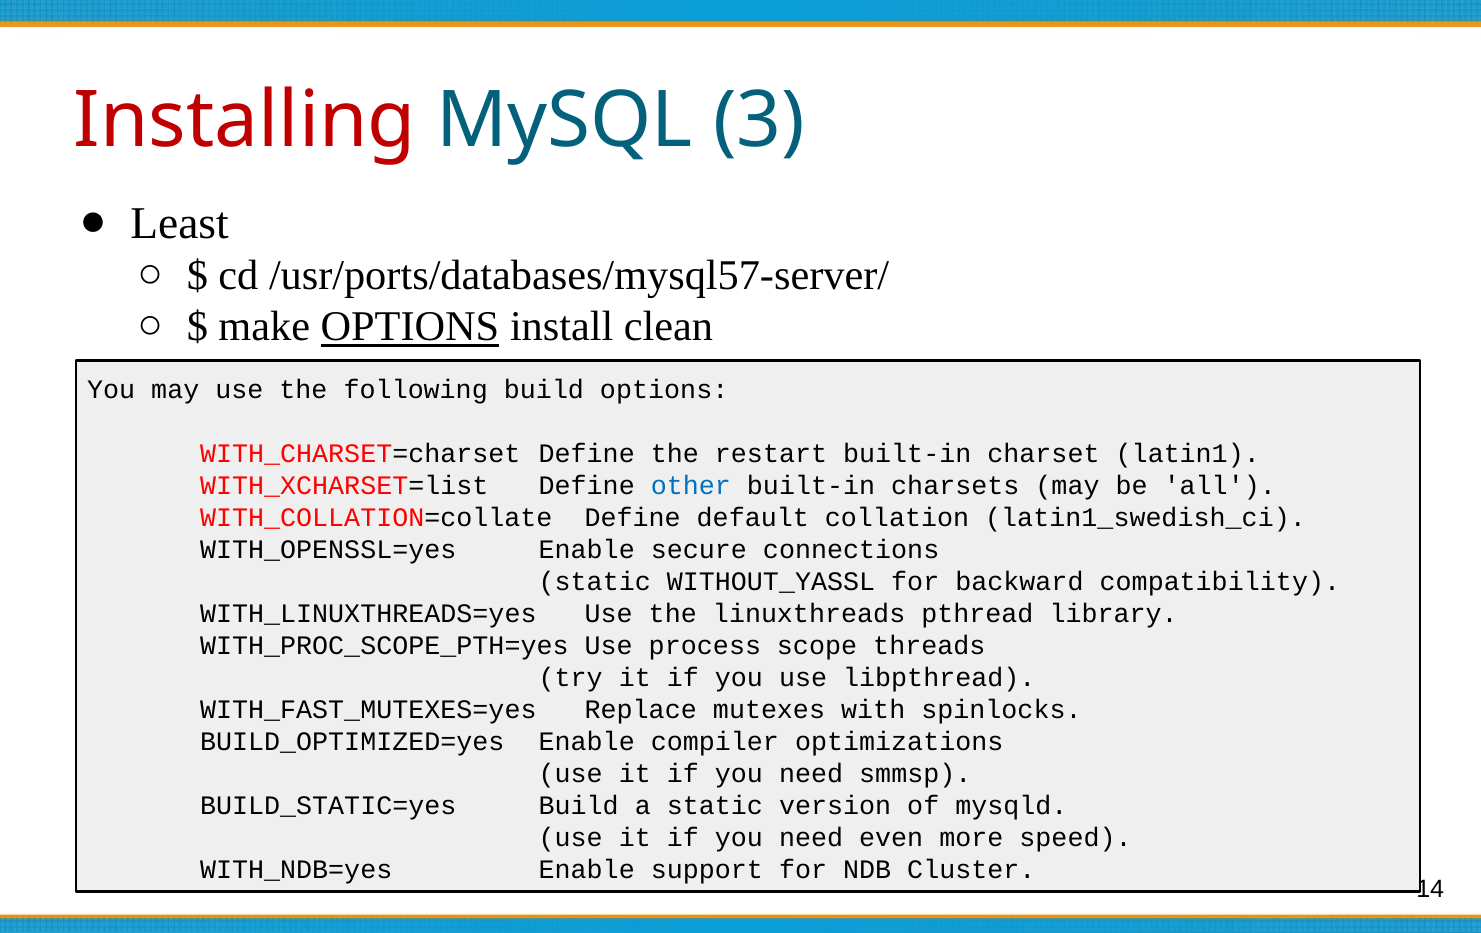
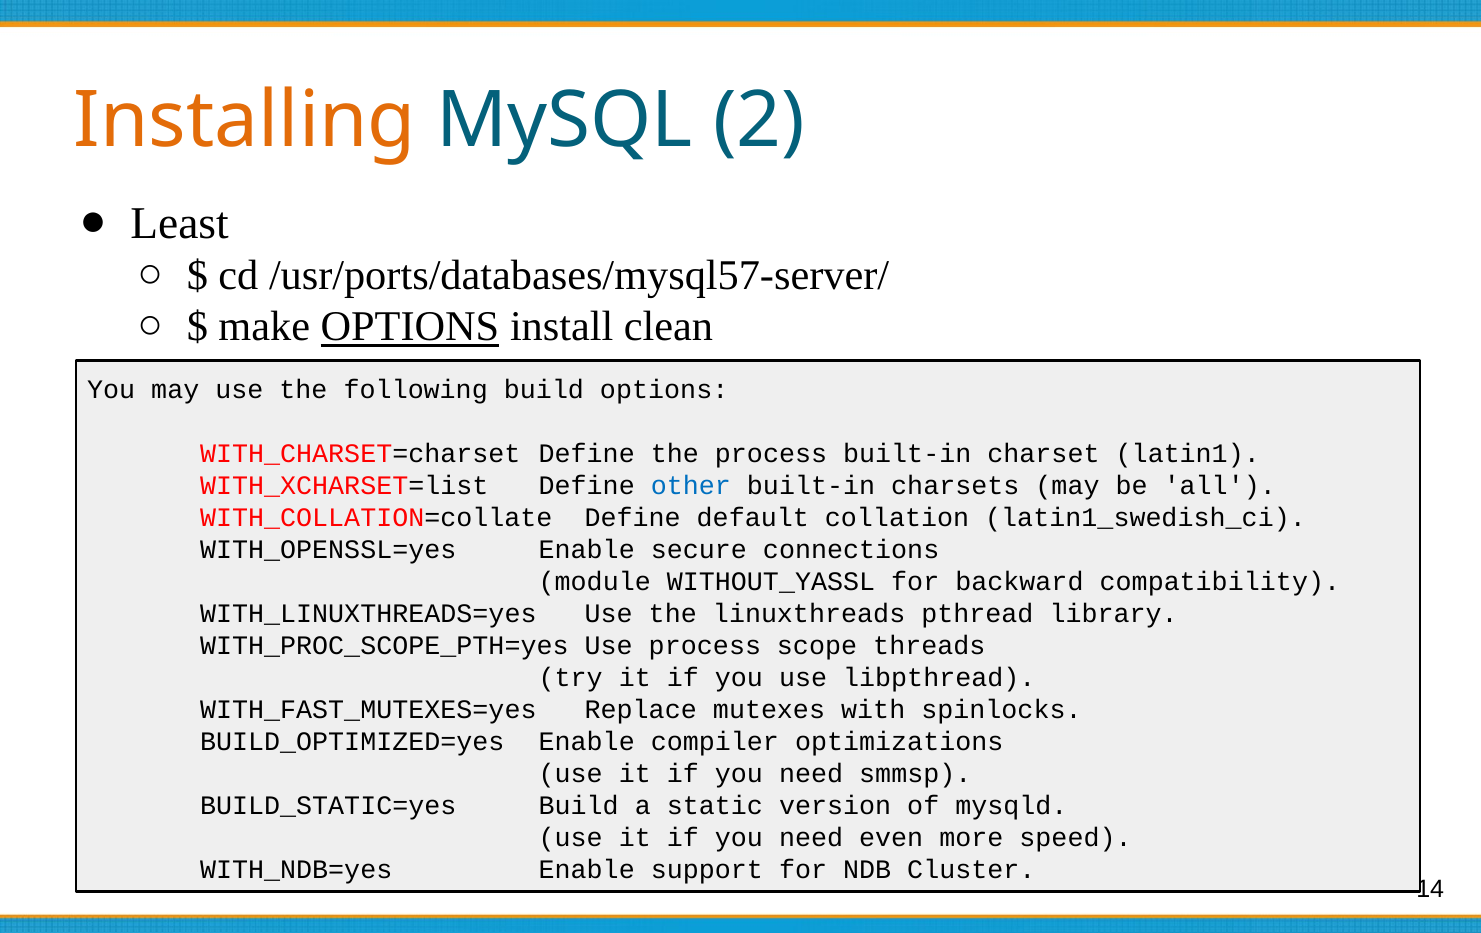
Installing colour: red -> orange (245, 121)
3: 3 -> 2 (759, 121)
the restart: restart -> process (771, 454)
static: static -> module (595, 582)
